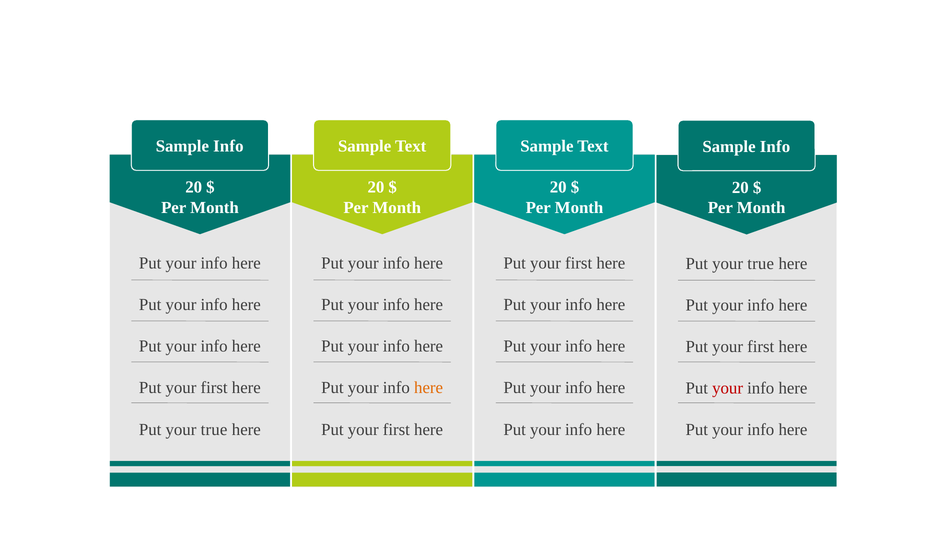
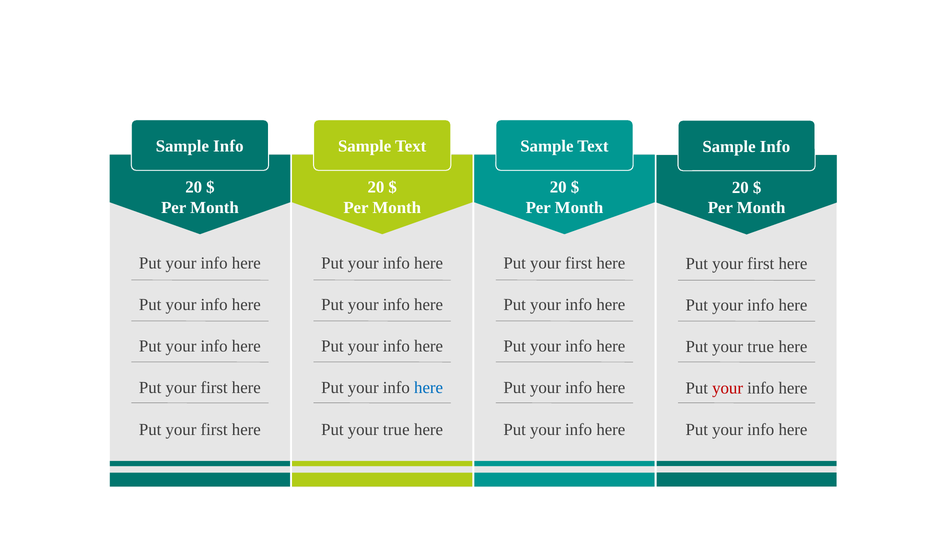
true: true -> first (761, 263)
first: first -> true (761, 346)
here colour: orange -> blue (429, 388)
true: true -> first (214, 429)
first: first -> true (396, 429)
